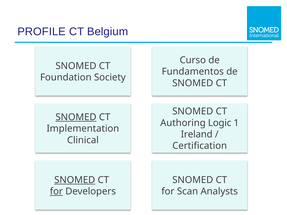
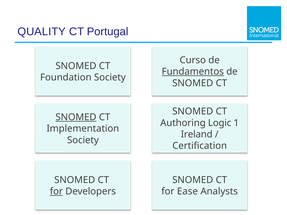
PROFILE: PROFILE -> QUALITY (42, 32)
Belgium: Belgium -> Portugal (108, 32)
Fundamentos underline: none -> present (193, 72)
Clinical: Clinical -> Society (83, 140)
SNOMED underline: present -> none (75, 180)
Scan: Scan -> Ease (187, 192)
